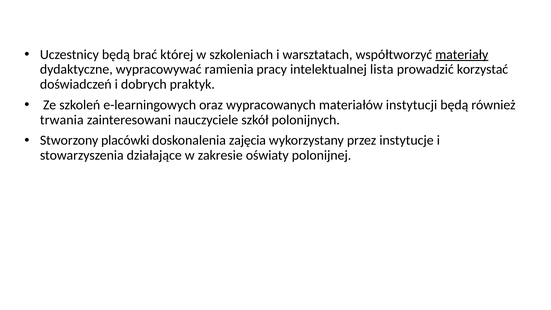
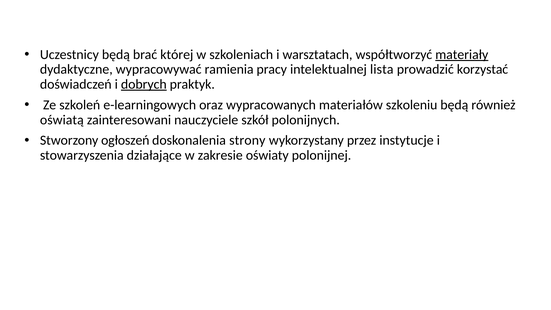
dobrych underline: none -> present (144, 84)
instytucji: instytucji -> szkoleniu (412, 105)
trwania: trwania -> oświatą (62, 120)
placówki: placówki -> ogłoszeń (125, 140)
zajęcia: zajęcia -> strony (247, 140)
